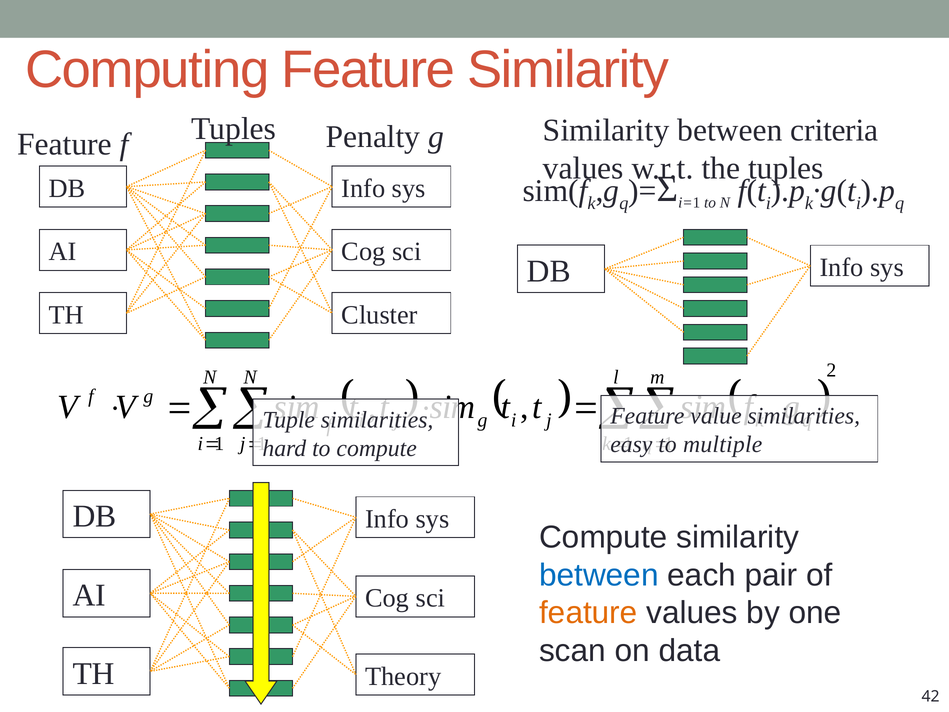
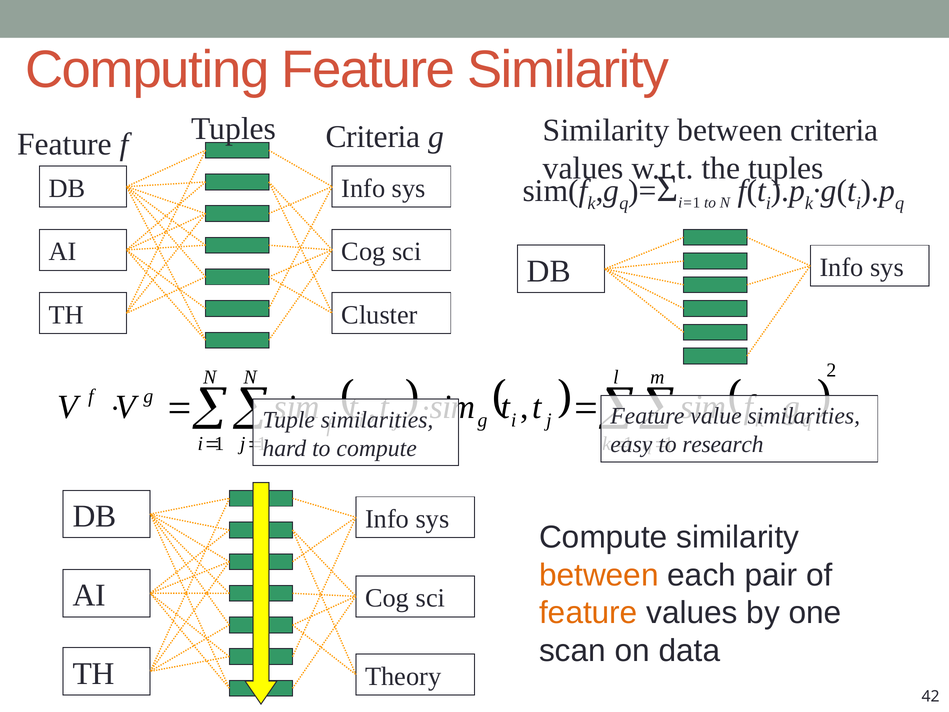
f Penalty: Penalty -> Criteria (373, 137)
multiple: multiple -> research (723, 444)
between colour: blue -> orange (599, 575)
